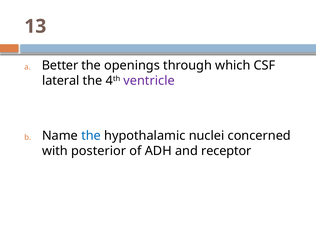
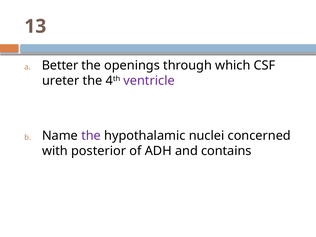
lateral: lateral -> ureter (61, 81)
the colour: blue -> purple (91, 136)
receptor: receptor -> contains (226, 151)
